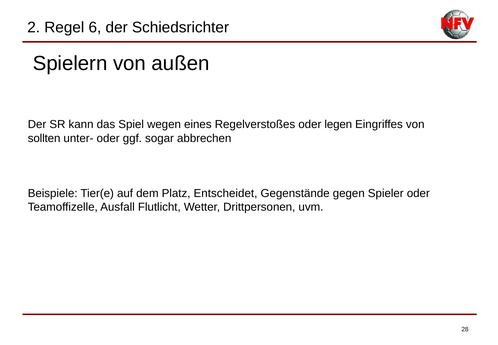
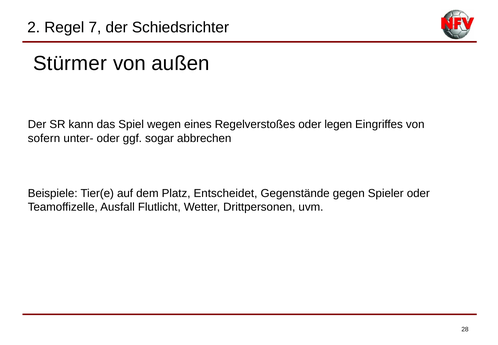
6: 6 -> 7 (95, 27)
Spielern: Spielern -> Stürmer (70, 63)
sollten: sollten -> sofern (44, 138)
